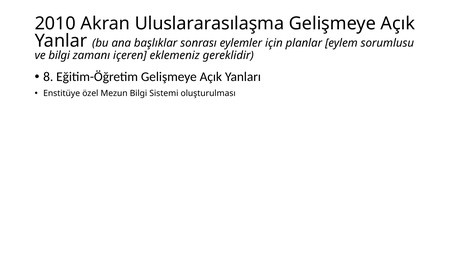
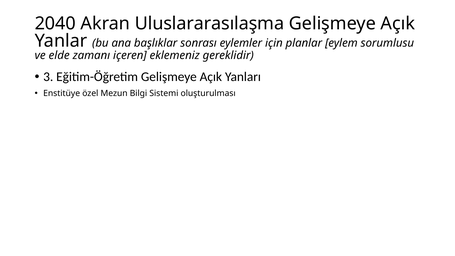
2010: 2010 -> 2040 (55, 23)
ve bilgi: bilgi -> elde (59, 55)
8: 8 -> 3 (48, 77)
